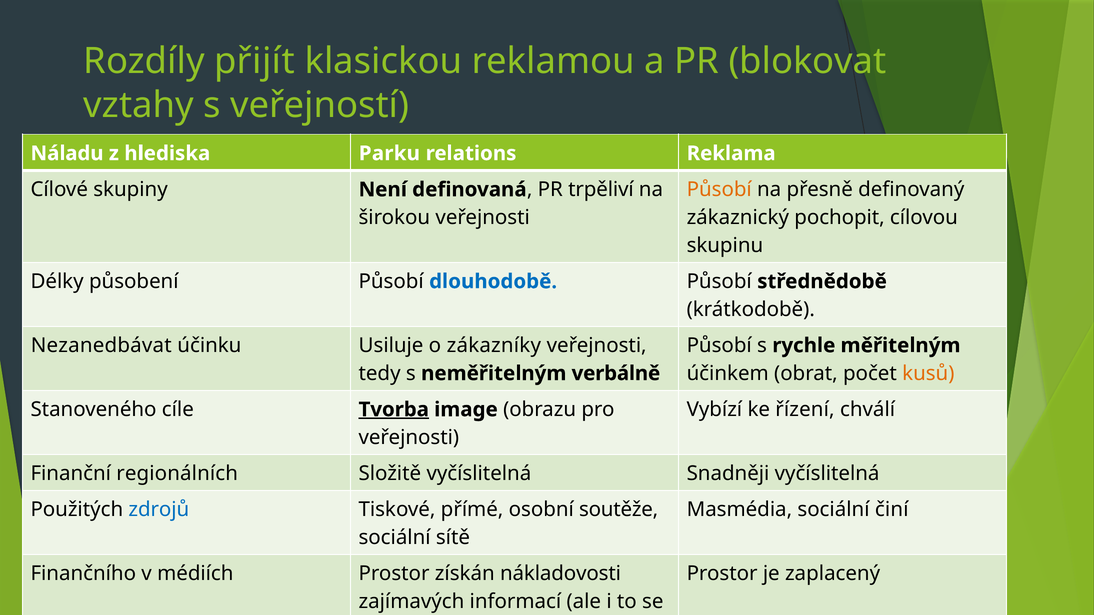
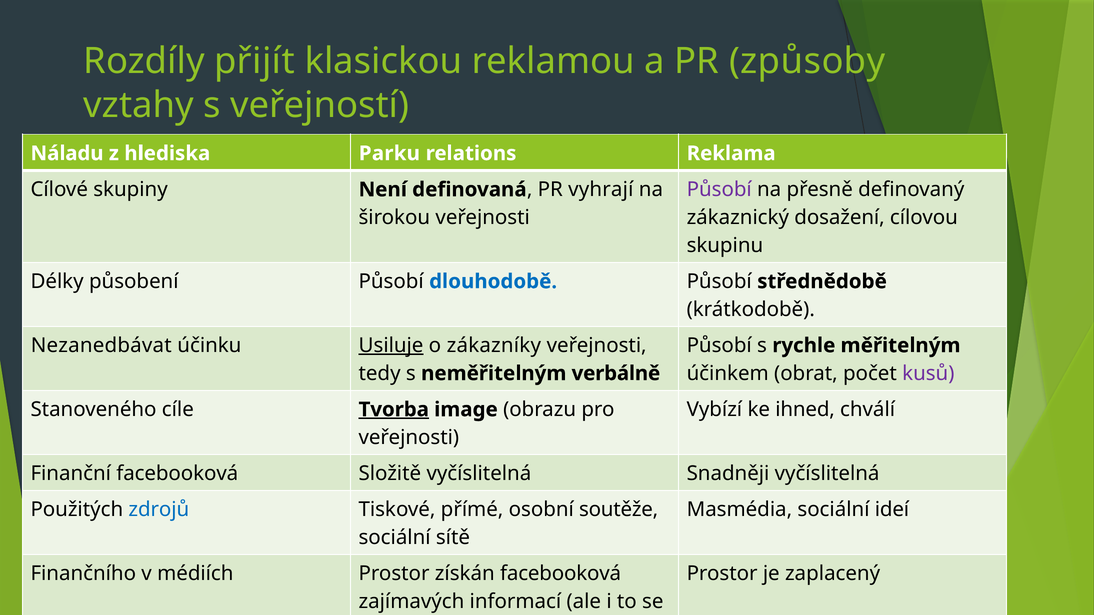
blokovat: blokovat -> způsoby (807, 61)
trpěliví: trpěliví -> vyhrají (601, 190)
Působí colour: orange -> purple (719, 190)
pochopit: pochopit -> dosažení (840, 218)
Usiluje underline: none -> present (391, 346)
kusů colour: orange -> purple (928, 374)
řízení: řízení -> ihned (805, 410)
Finanční regionálních: regionálních -> facebooková (177, 474)
činí: činí -> ideí (892, 510)
získán nákladovosti: nákladovosti -> facebooková (561, 574)
